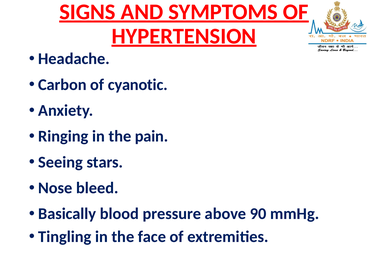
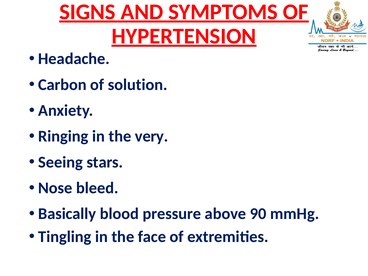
cyanotic: cyanotic -> solution (138, 85)
pain: pain -> very (152, 136)
